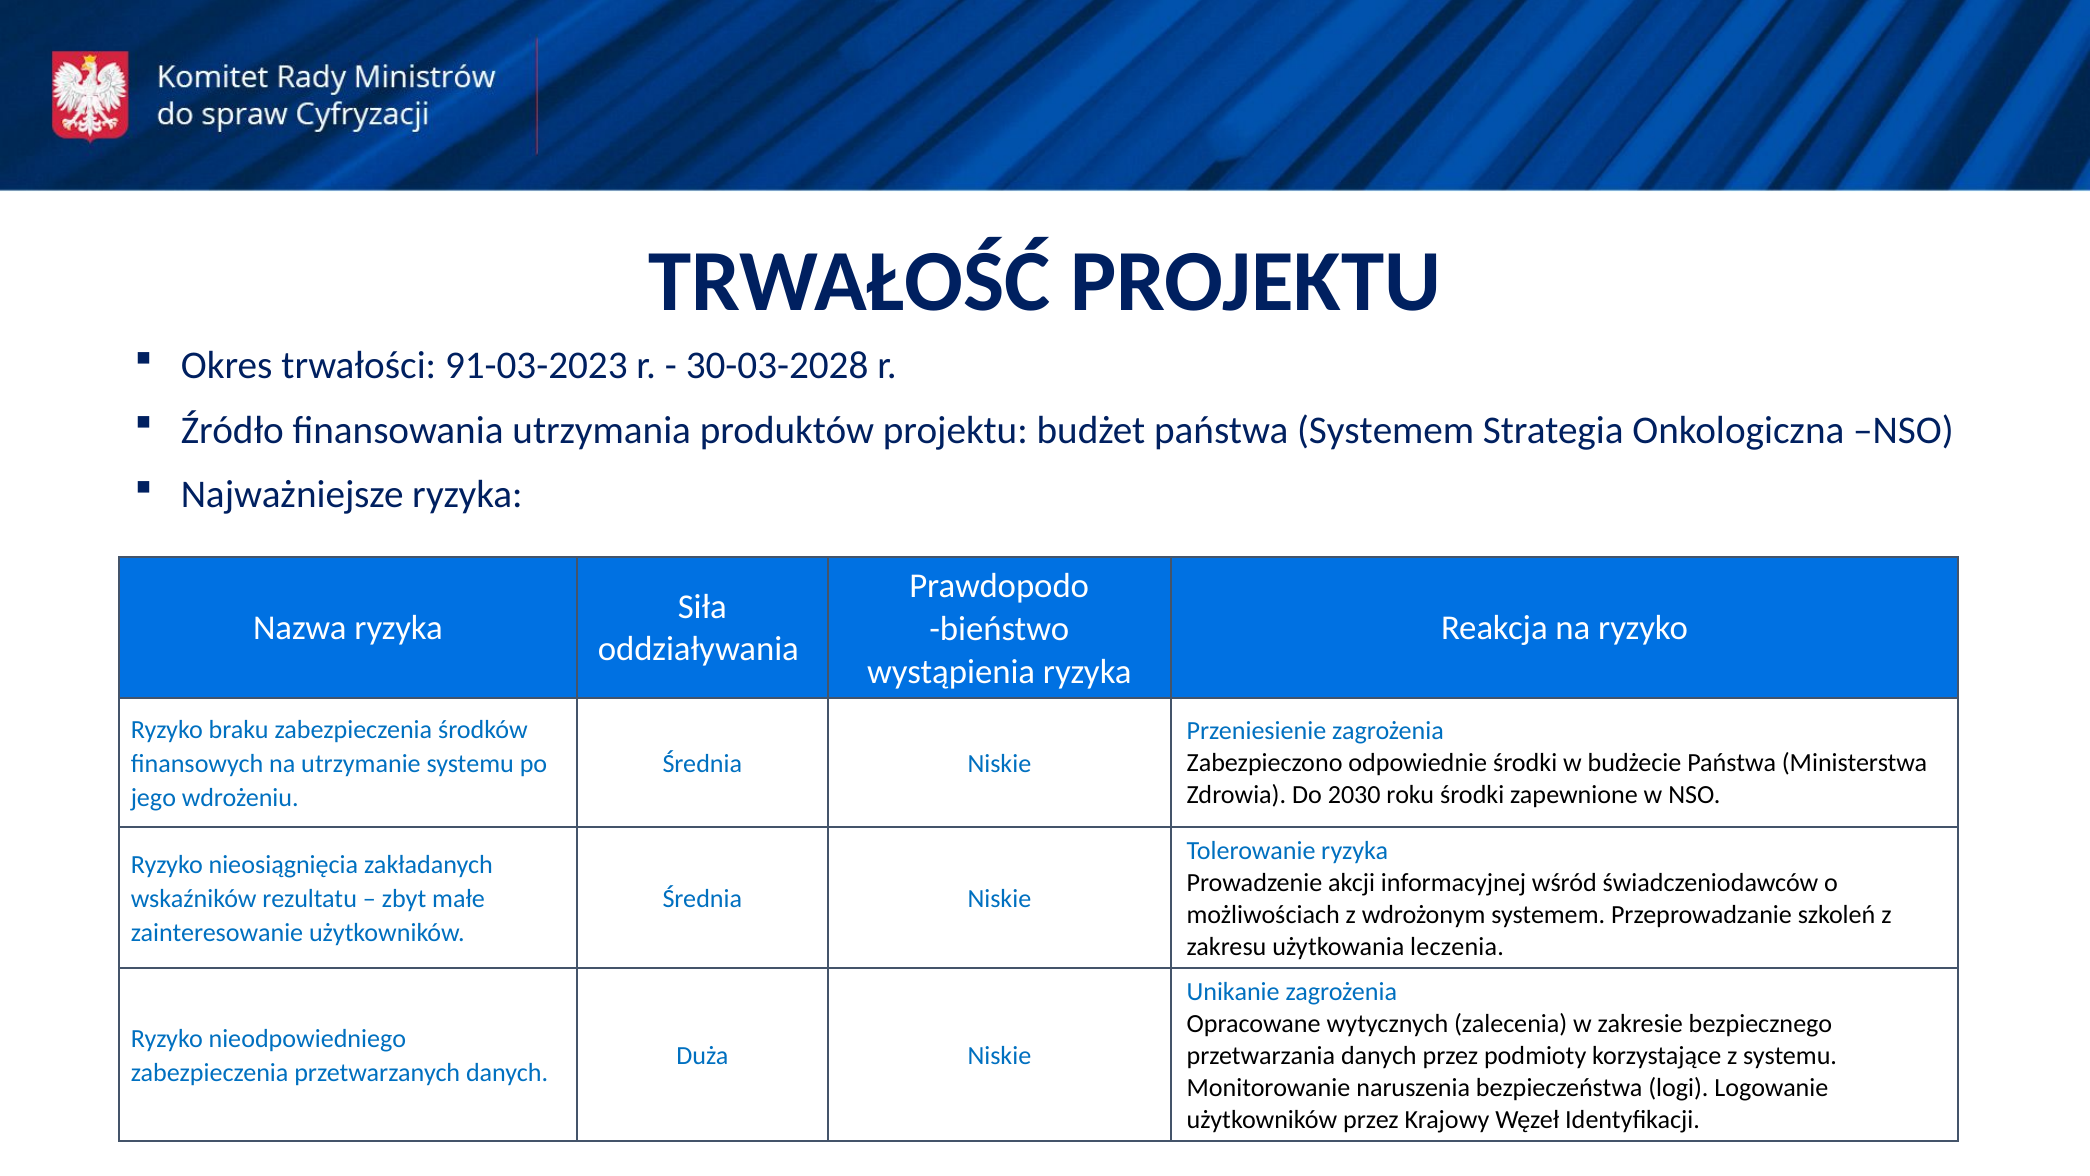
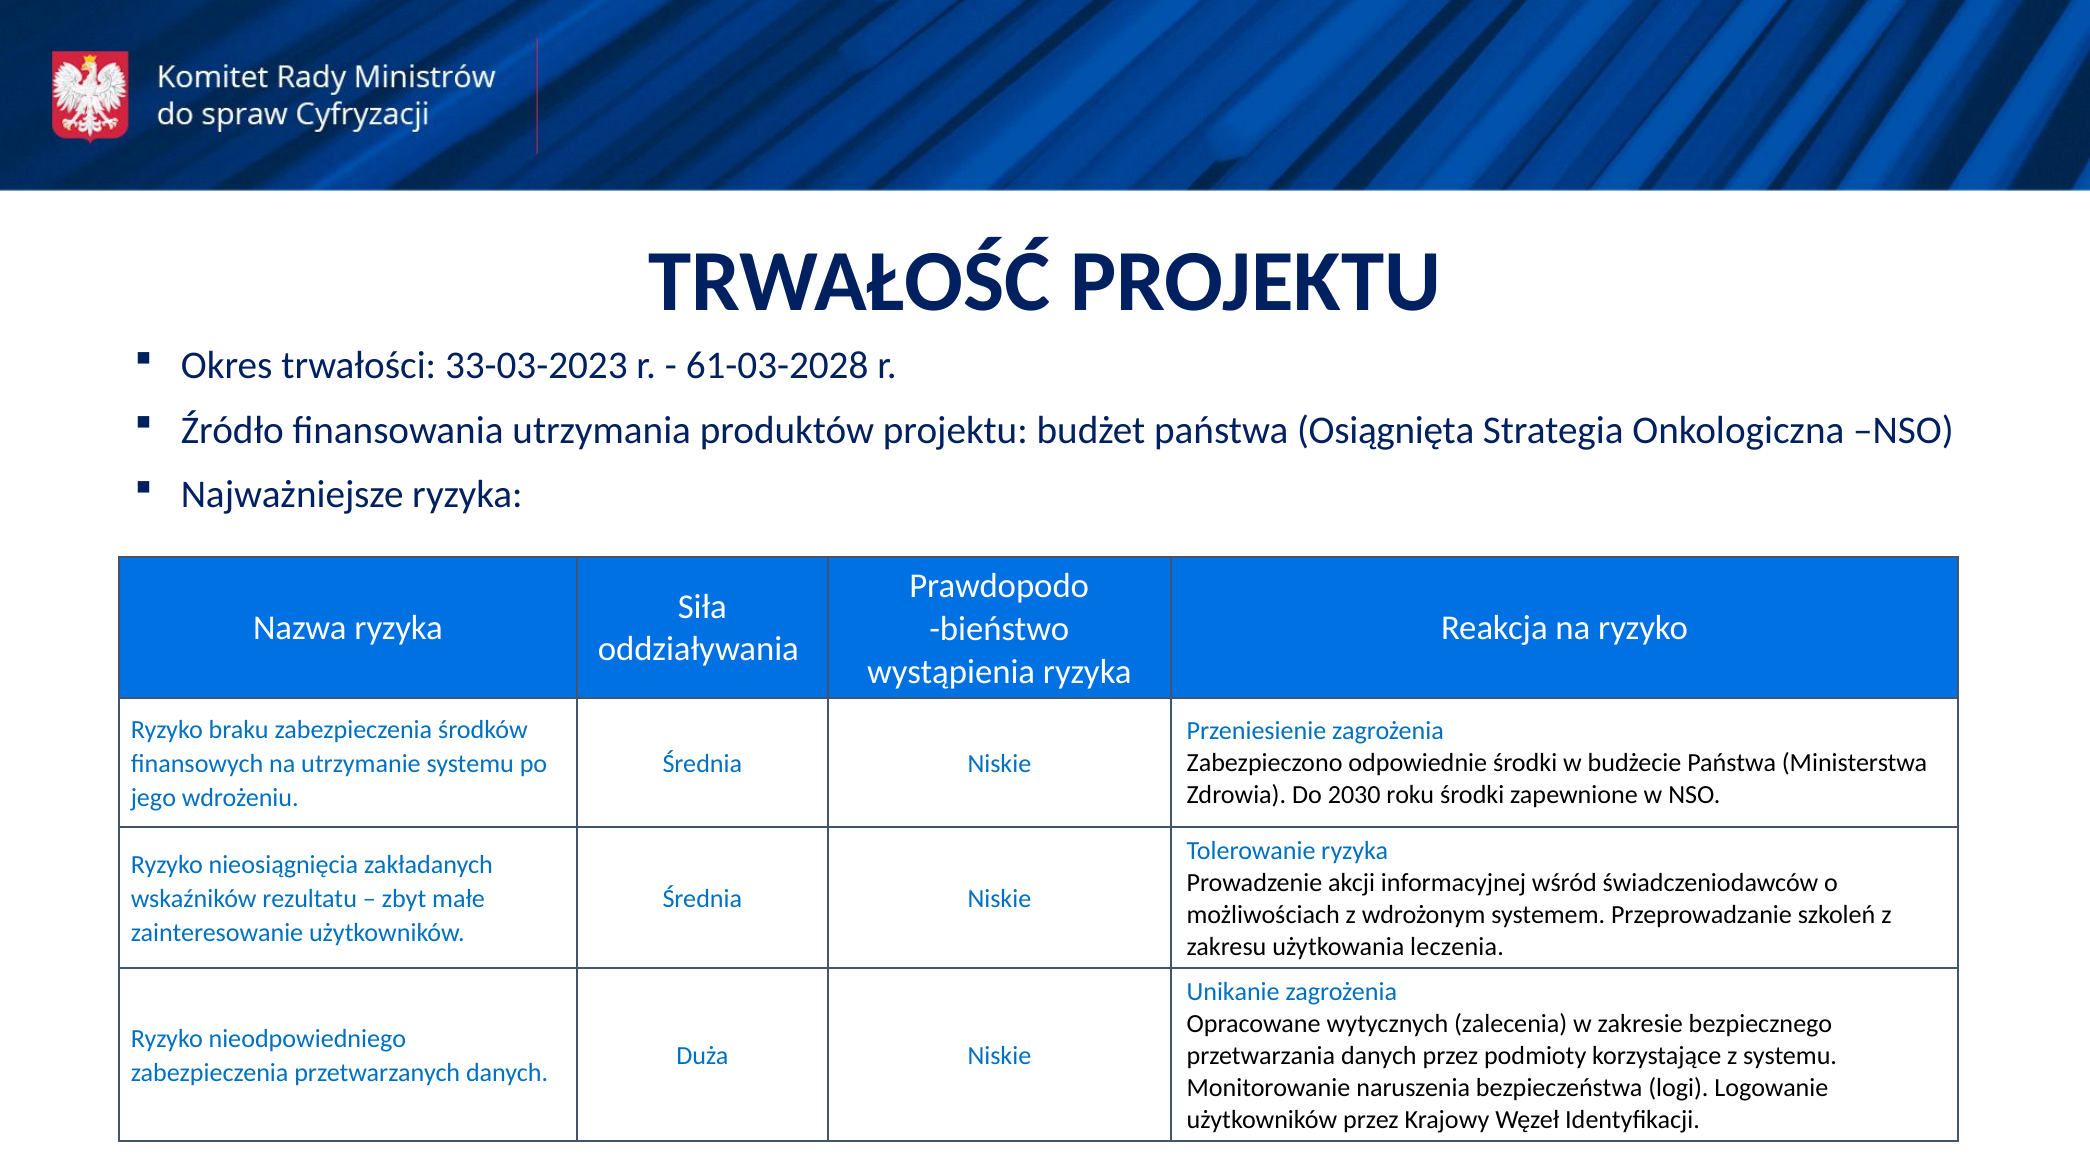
91-03-2023: 91-03-2023 -> 33-03-2023 (536, 366)
30-03-2028: 30-03-2028 -> 61-03-2028 (777, 366)
państwa Systemem: Systemem -> Osiągnięta (1386, 430)
